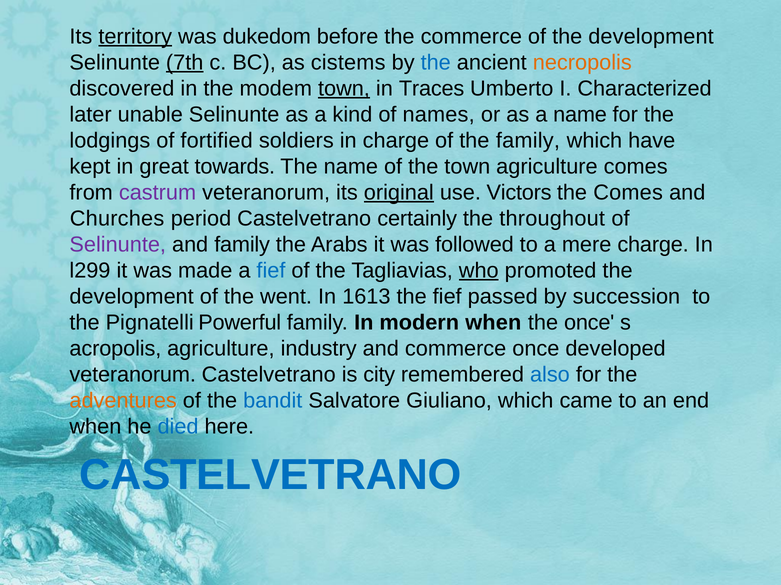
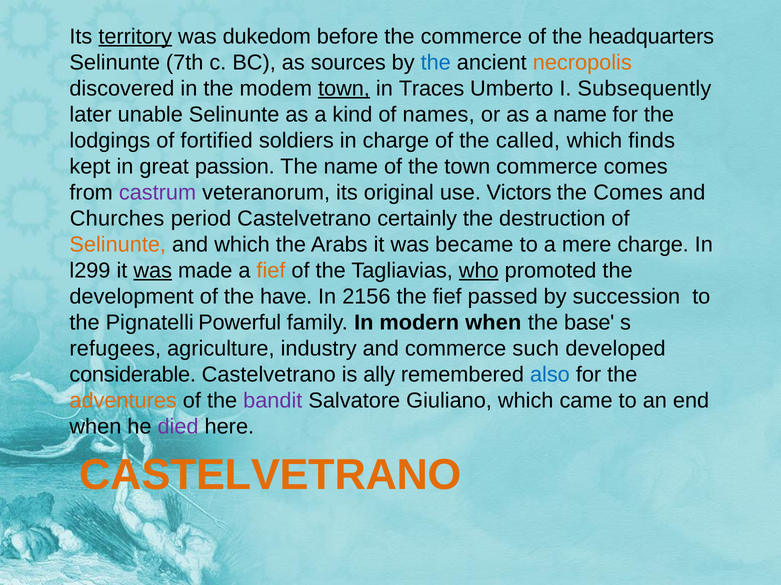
of the development: development -> headquarters (651, 36)
7th underline: present -> none (185, 63)
cistems: cistems -> sources (348, 63)
Characterized: Characterized -> Subsequently (644, 89)
the family: family -> called (528, 141)
have: have -> finds (652, 141)
towards: towards -> passion (235, 167)
town agriculture: agriculture -> commerce (547, 167)
original underline: present -> none (399, 193)
throughout: throughout -> destruction (552, 219)
Selinunte colour: purple -> orange (118, 245)
and family: family -> which (242, 245)
followed: followed -> became (474, 245)
was underline: none -> present (153, 271)
fief colour: blue -> orange (271, 271)
went: went -> have (286, 297)
1613: 1613 -> 2156 (366, 297)
the once: once -> base (589, 323)
acropolis: acropolis -> refugees (115, 349)
commerce once: once -> such (536, 349)
veteranorum: veteranorum -> considerable (133, 375)
city: city -> ally (379, 375)
bandit colour: blue -> purple (273, 401)
died colour: blue -> purple (178, 427)
CASTELVETRANO colour: blue -> orange (270, 476)
